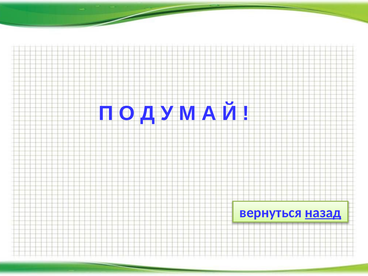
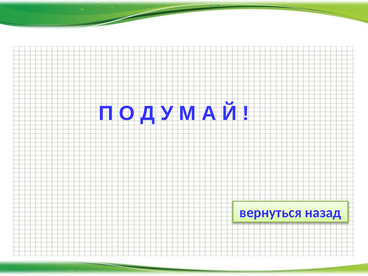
назад underline: present -> none (323, 213)
